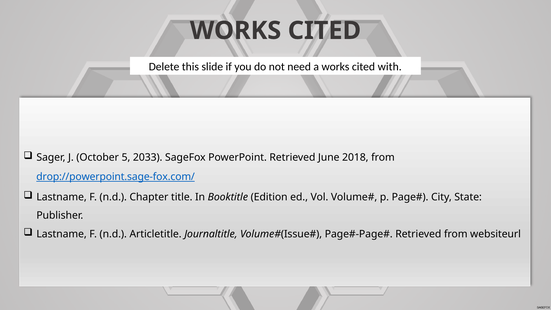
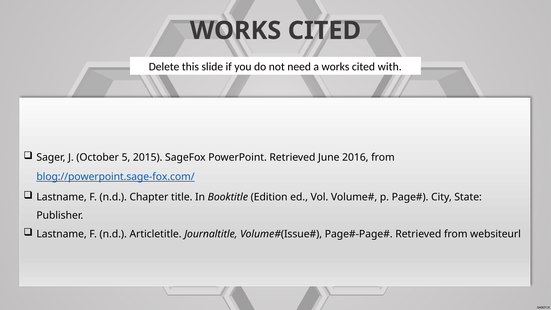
2033: 2033 -> 2015 (148, 157)
2018: 2018 -> 2016 (355, 157)
drop://powerpoint.sage-fox.com/: drop://powerpoint.sage-fox.com/ -> blog://powerpoint.sage-fox.com/ (116, 177)
